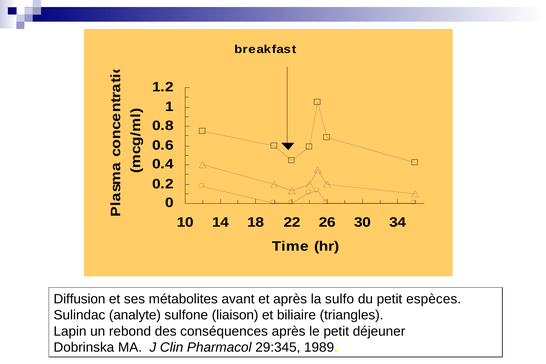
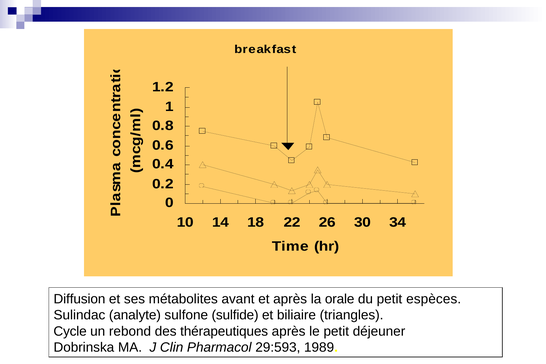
sulfo: sulfo -> orale (340, 299)
liaison: liaison -> sulfide (235, 315)
Lapin: Lapin -> Cycle (70, 331)
conséquences: conséquences -> thérapeutiques (224, 331)
29:345: 29:345 -> 29:593 (278, 348)
